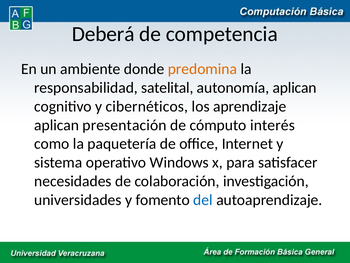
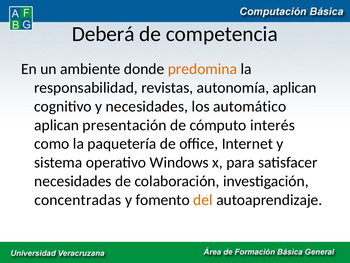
satelital: satelital -> revistas (167, 88)
y cibernéticos: cibernéticos -> necesidades (147, 106)
aprendizaje: aprendizaje -> automático (250, 106)
universidades: universidades -> concentradas (78, 200)
del colour: blue -> orange (203, 200)
